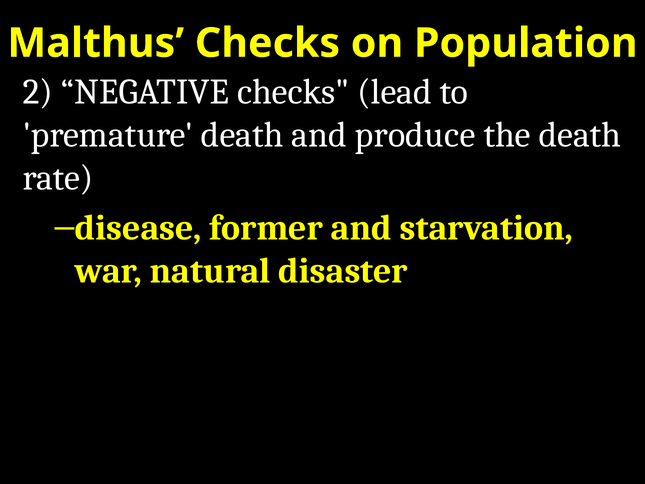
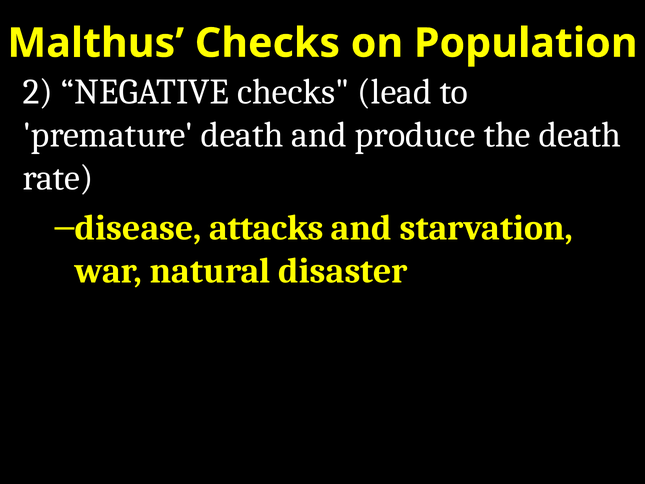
former: former -> attacks (266, 228)
